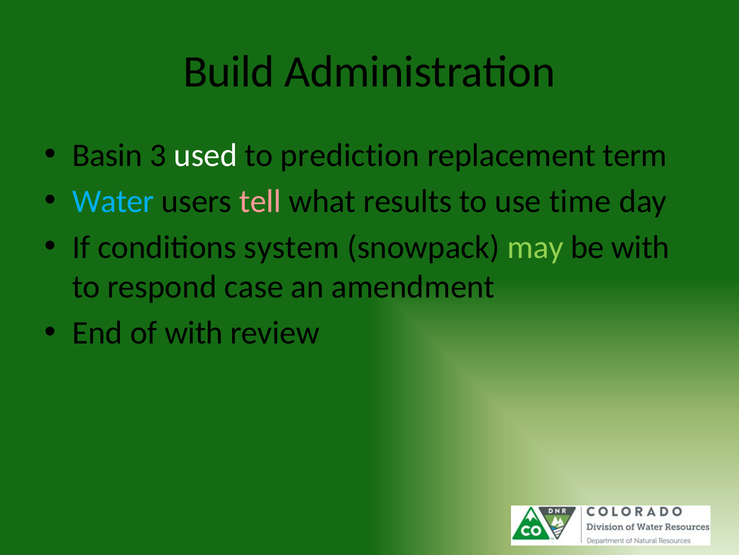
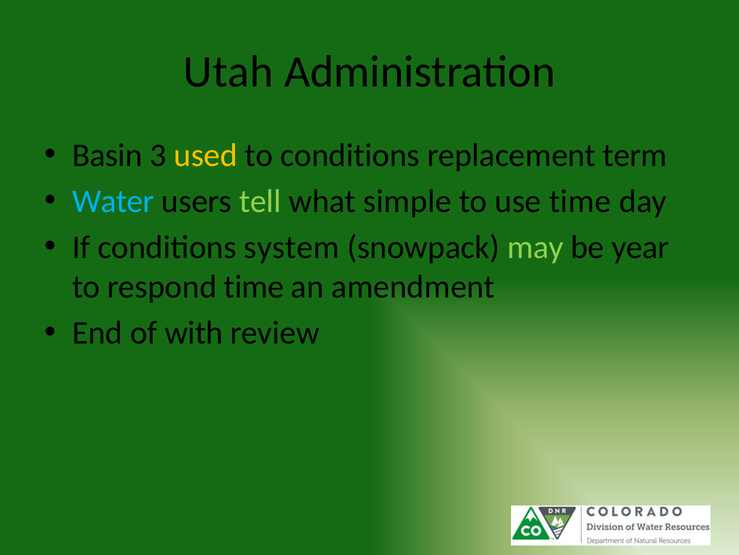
Build: Build -> Utah (228, 72)
used colour: white -> yellow (206, 155)
to prediction: prediction -> conditions (350, 155)
tell colour: pink -> light green (260, 201)
results: results -> simple (407, 201)
be with: with -> year (640, 247)
respond case: case -> time (254, 286)
